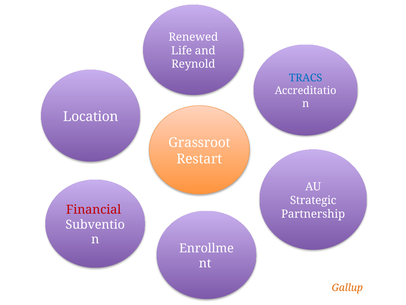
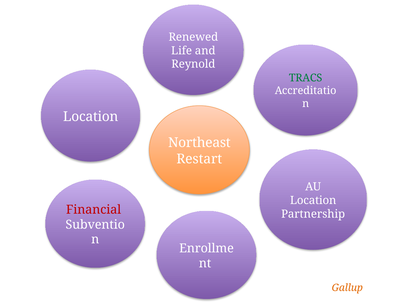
TRACS colour: blue -> green (306, 78)
Grassroot: Grassroot -> Northeast (199, 142)
Strategic: Strategic -> Location (313, 200)
